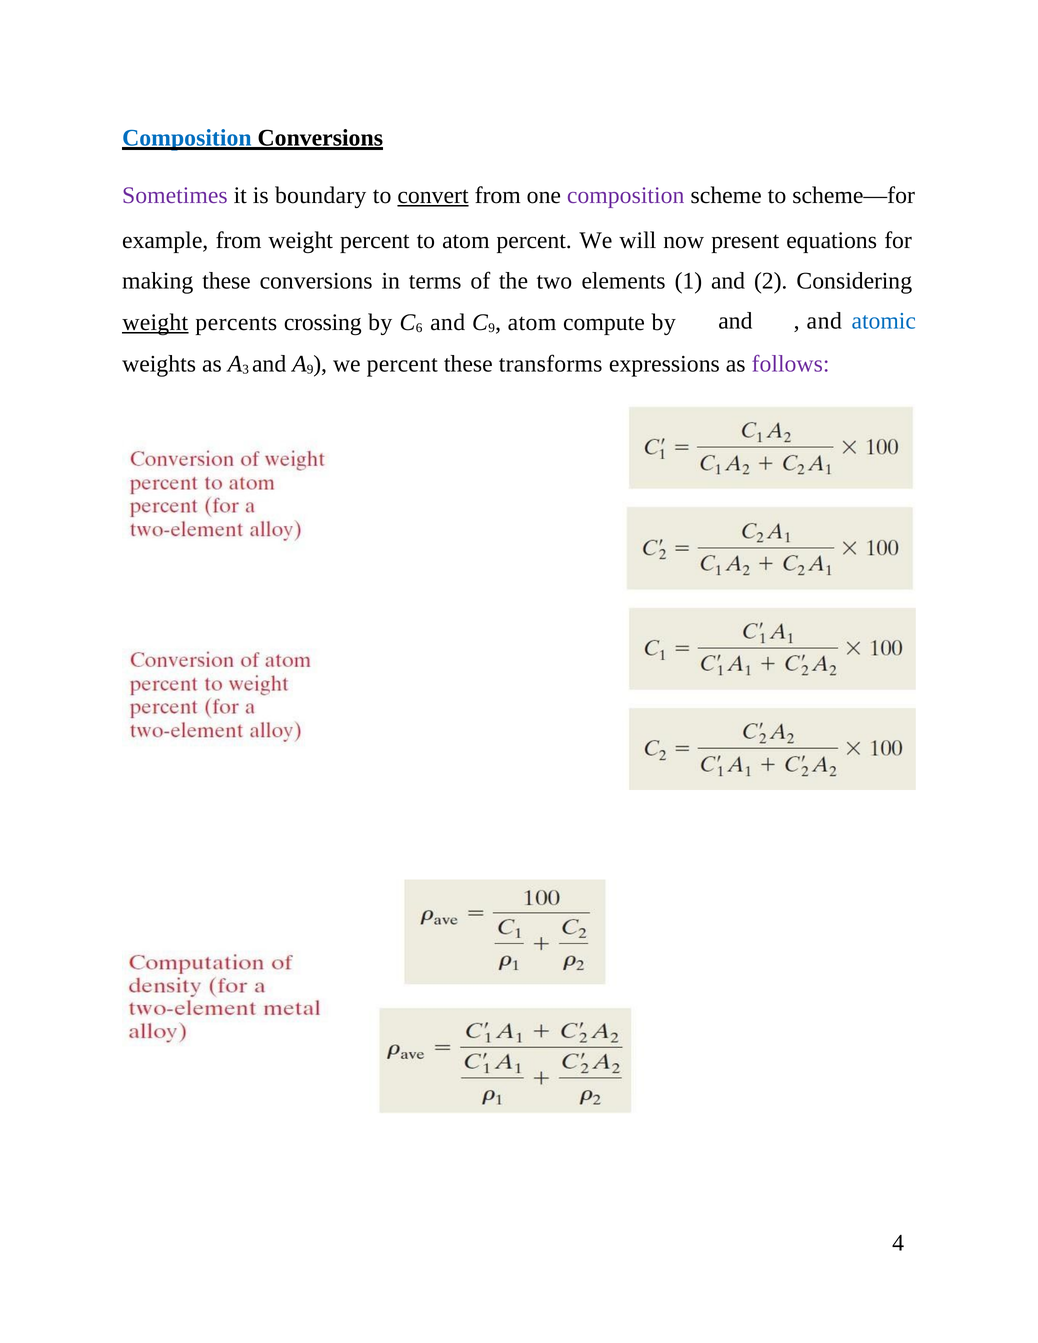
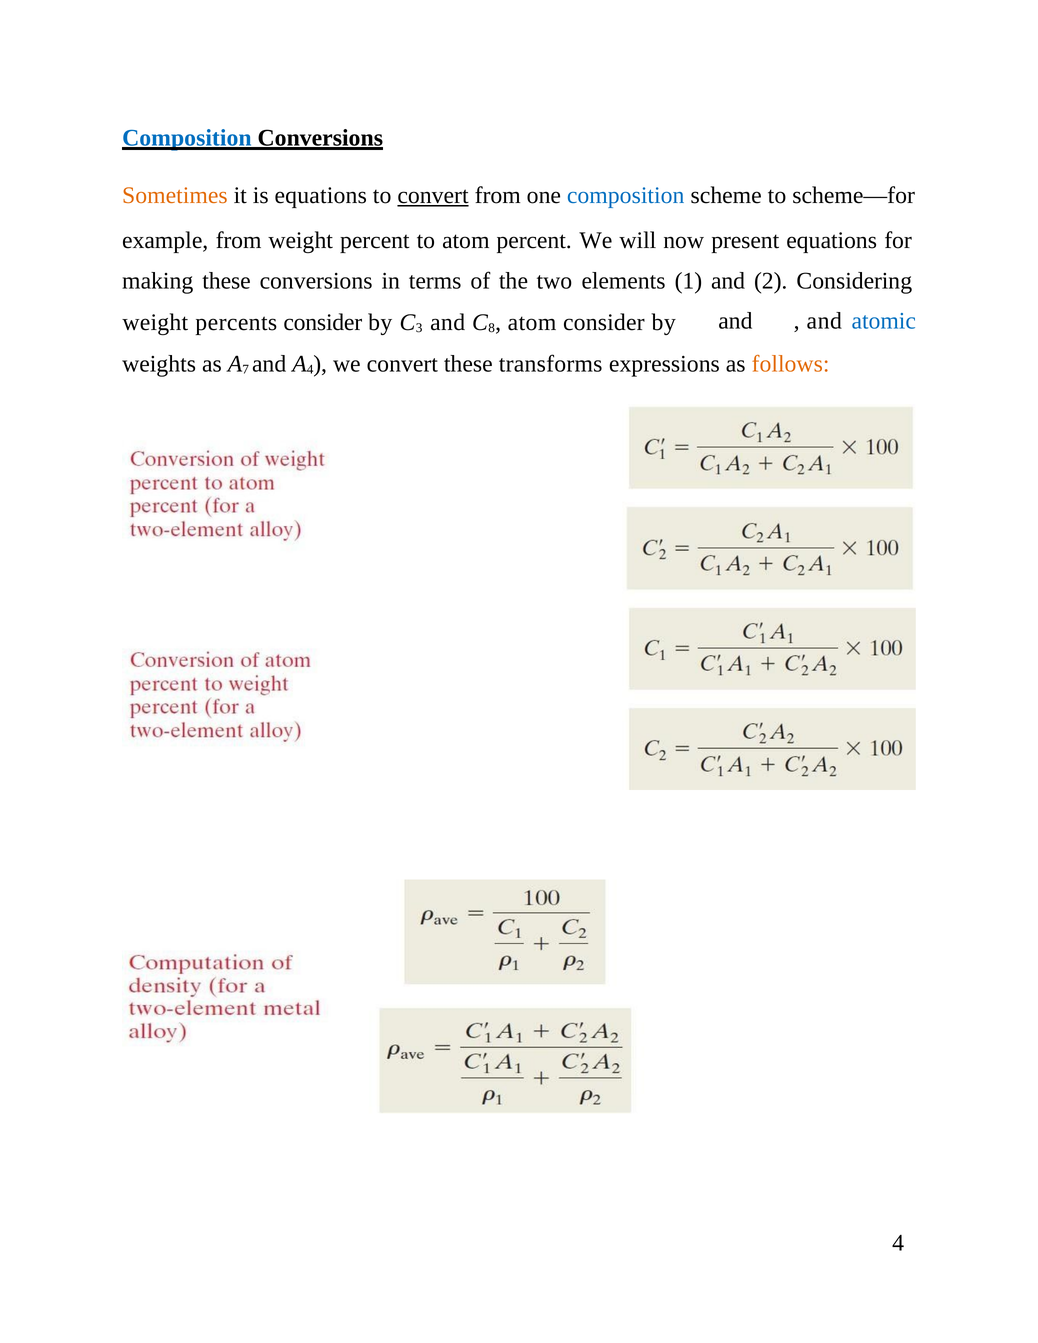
Sometimes colour: purple -> orange (175, 196)
is boundary: boundary -> equations (321, 196)
composition colour: purple -> blue (626, 196)
weight underline: present -> none (155, 322)
percents crossing: crossing -> consider (323, 322)
6: 6 -> 3 (419, 328)
9: 9 -> 8 (492, 328)
atom compute: compute -> consider (604, 322)
3: 3 -> 7 (246, 369)
9: 9 -> 4 (310, 369)
we percent: percent -> convert (402, 364)
follows colour: purple -> orange (791, 364)
